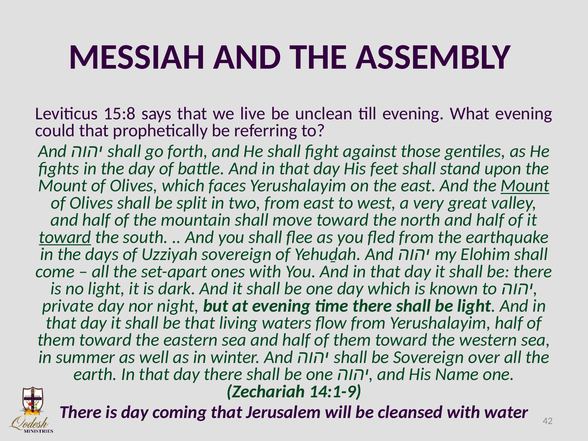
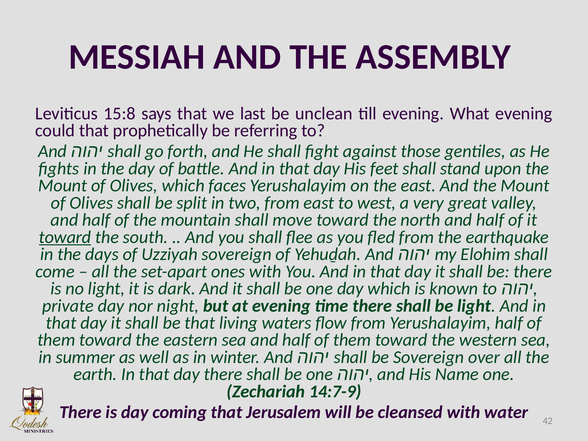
live: live -> last (253, 113)
Mount underline: present -> none (525, 186)
14:1-9: 14:1-9 -> 14:7-9 (335, 392)
